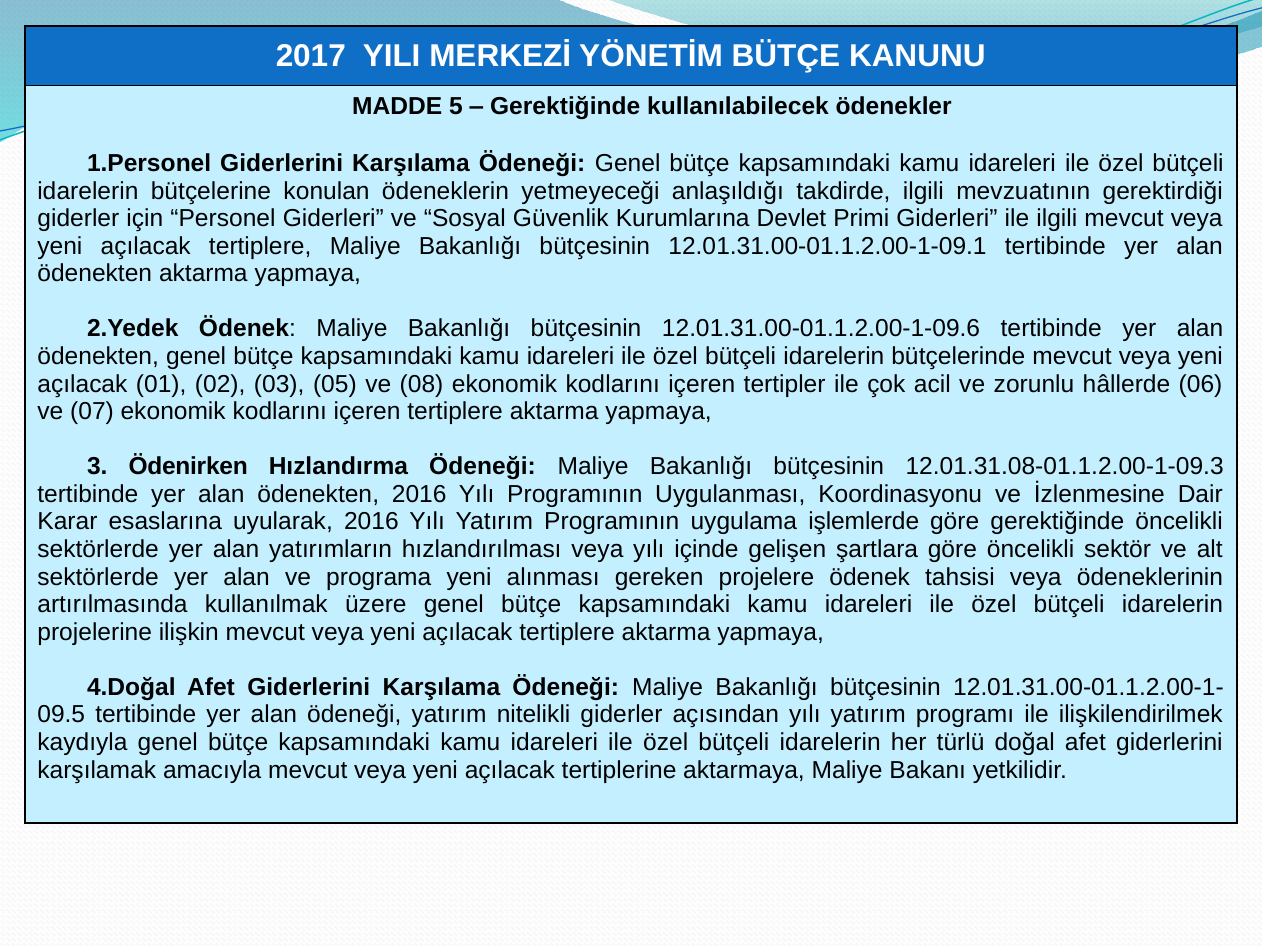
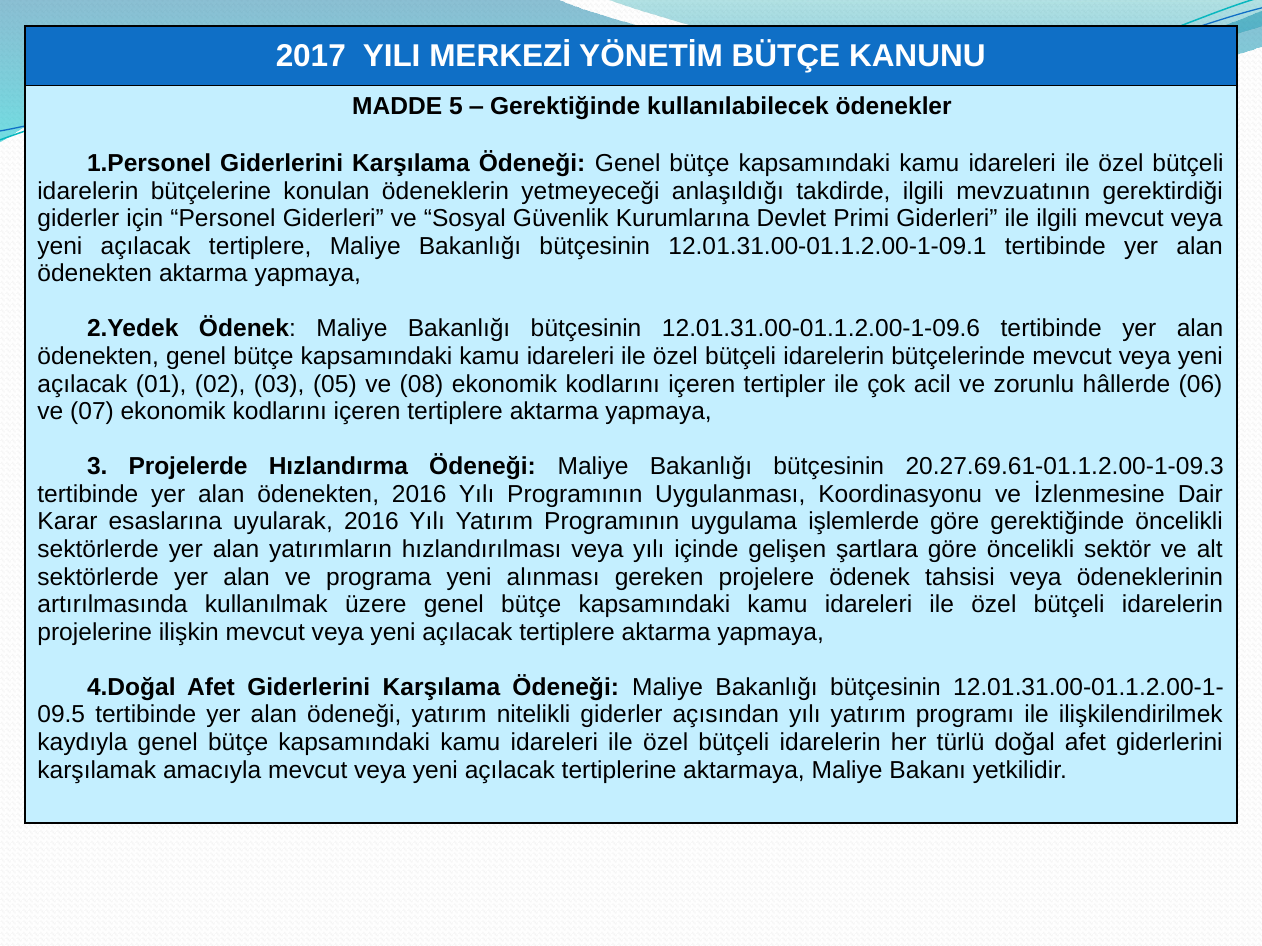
Ödenirken: Ödenirken -> Projelerde (188, 467)
12.01.31.08-01.1.2.00-1-09.3: 12.01.31.08-01.1.2.00-1-09.3 -> 20.27.69.61-01.1.2.00-1-09.3 (1065, 467)
